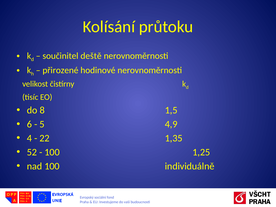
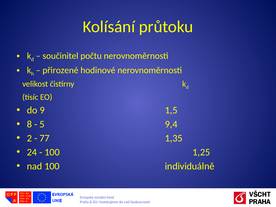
deště: deště -> počtu (91, 56)
8: 8 -> 9 (42, 110)
6: 6 -> 8 (29, 124)
4,9: 4,9 -> 9,4 (171, 124)
4: 4 -> 2 (29, 138)
22: 22 -> 77 (45, 138)
52: 52 -> 24 (32, 152)
